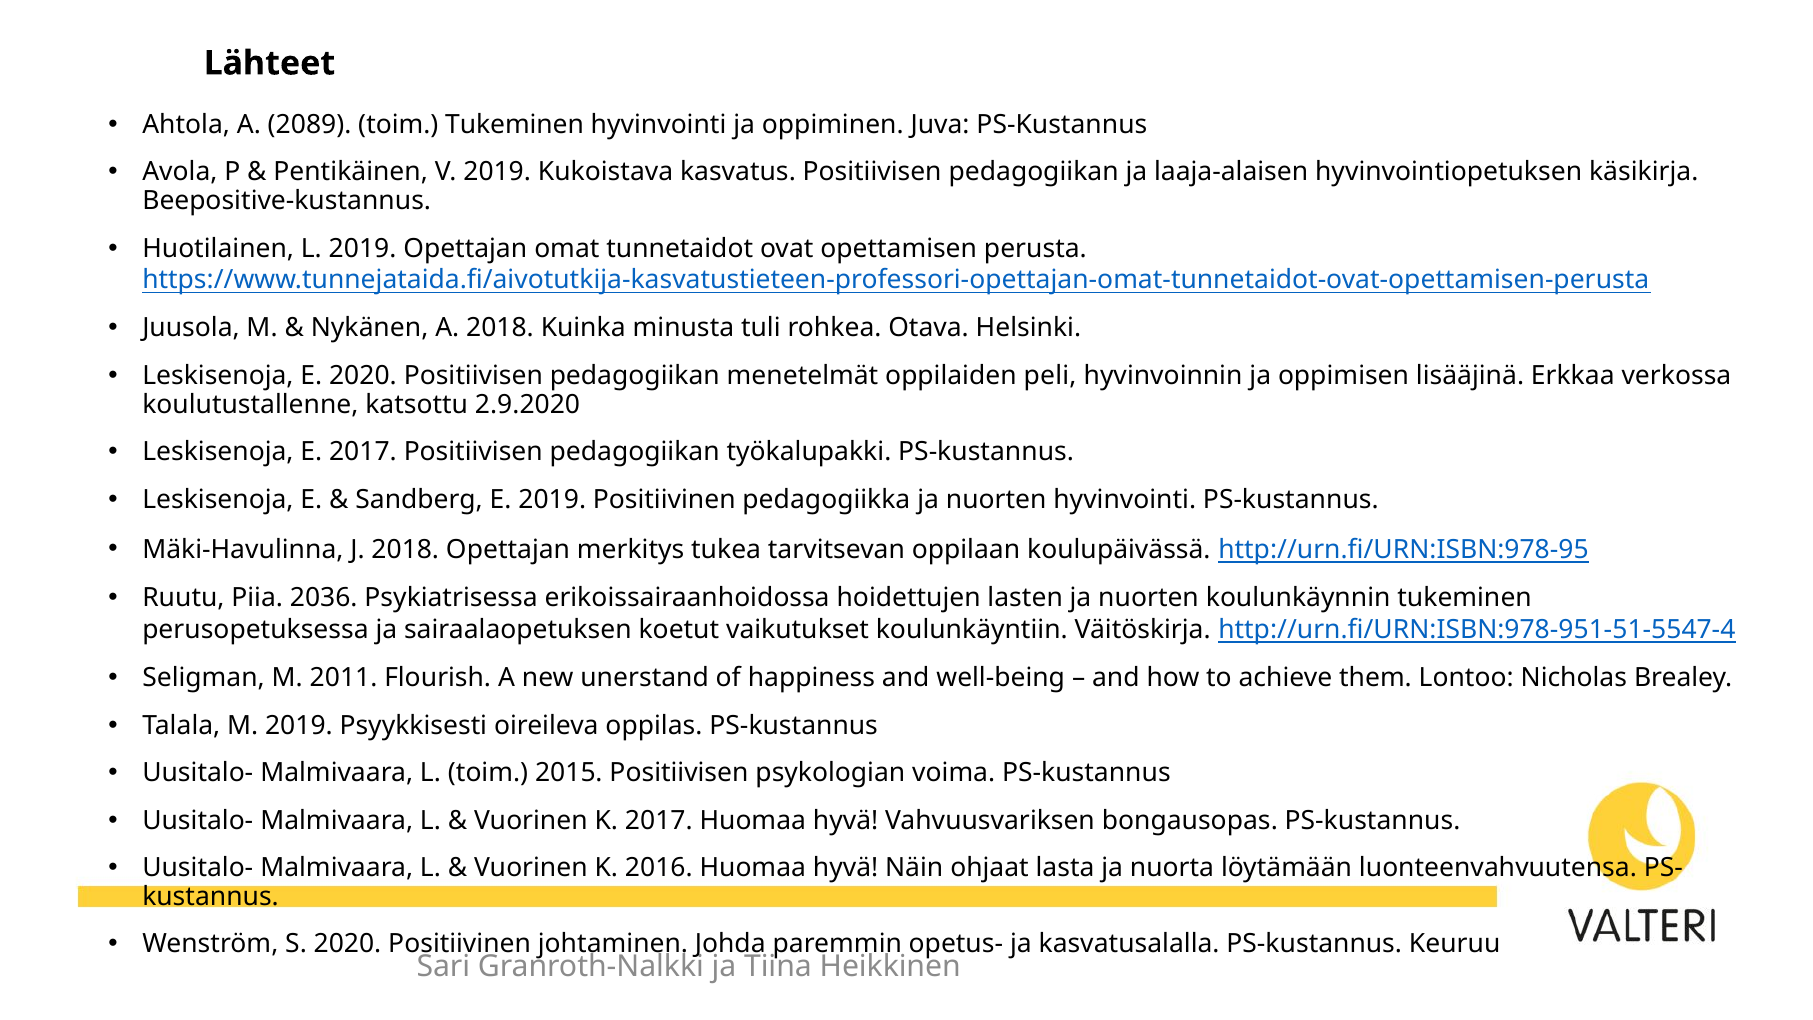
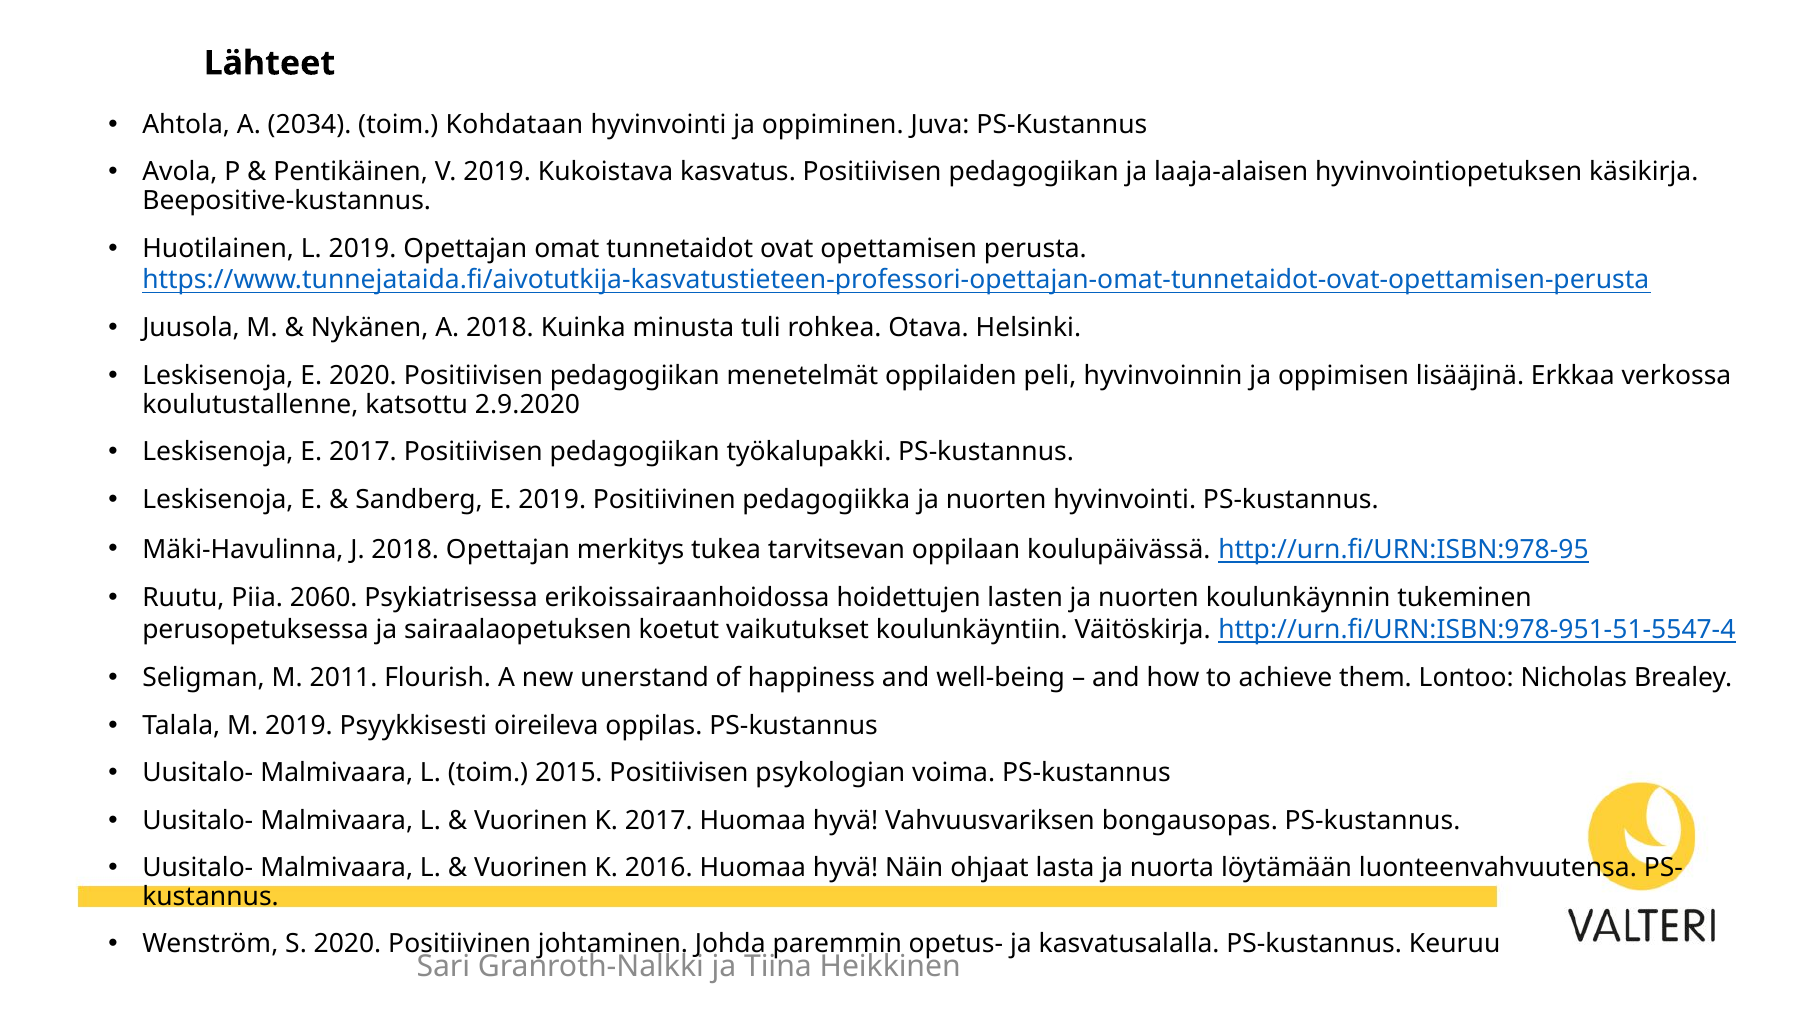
2089: 2089 -> 2034 (310, 125)
toim Tukeminen: Tukeminen -> Kohdataan (514, 125)
2036: 2036 -> 2060 (324, 598)
